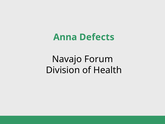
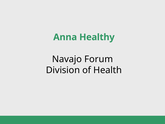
Defects: Defects -> Healthy (97, 37)
